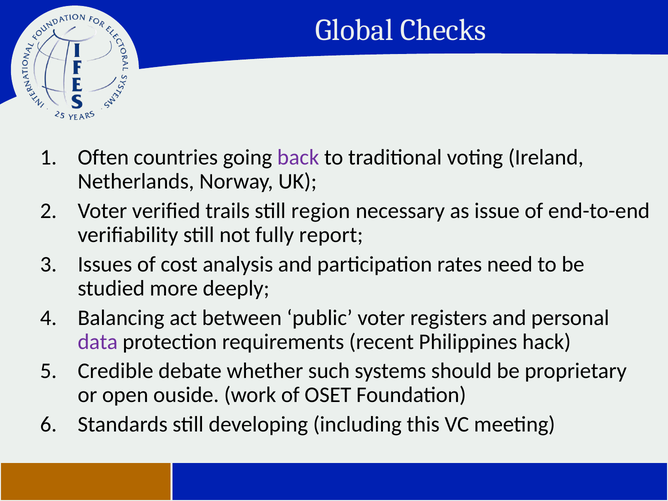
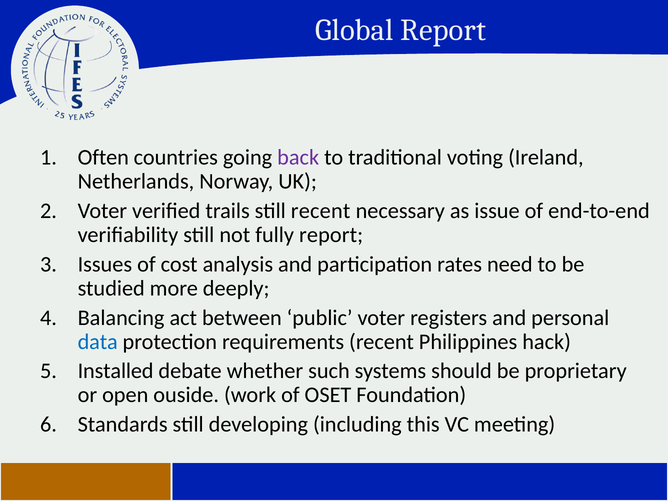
Global Checks: Checks -> Report (443, 30)
still region: region -> recent (321, 211)
data colour: purple -> blue (98, 342)
Credible: Credible -> Installed (116, 371)
